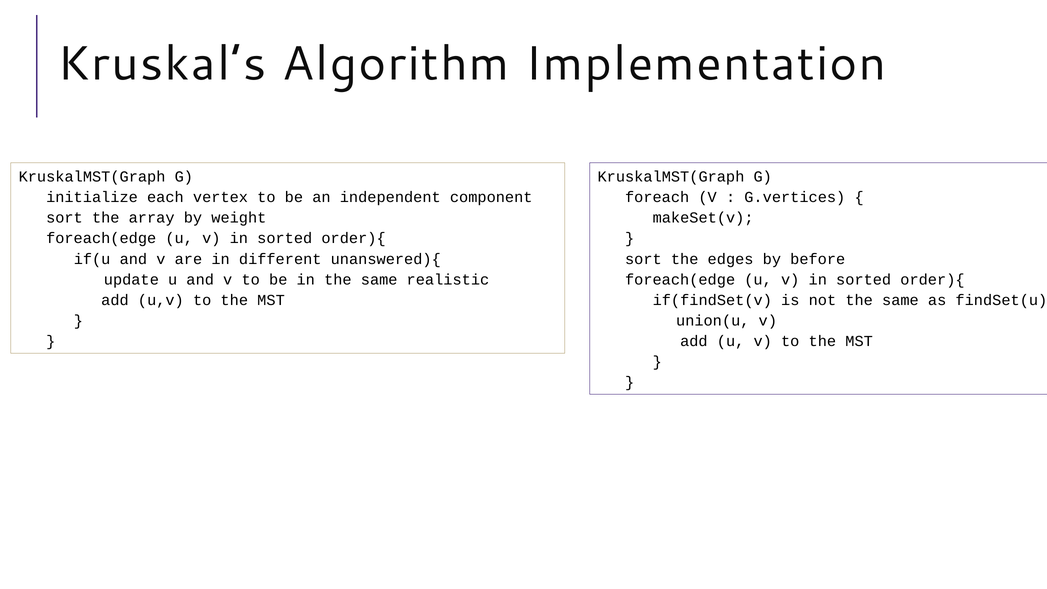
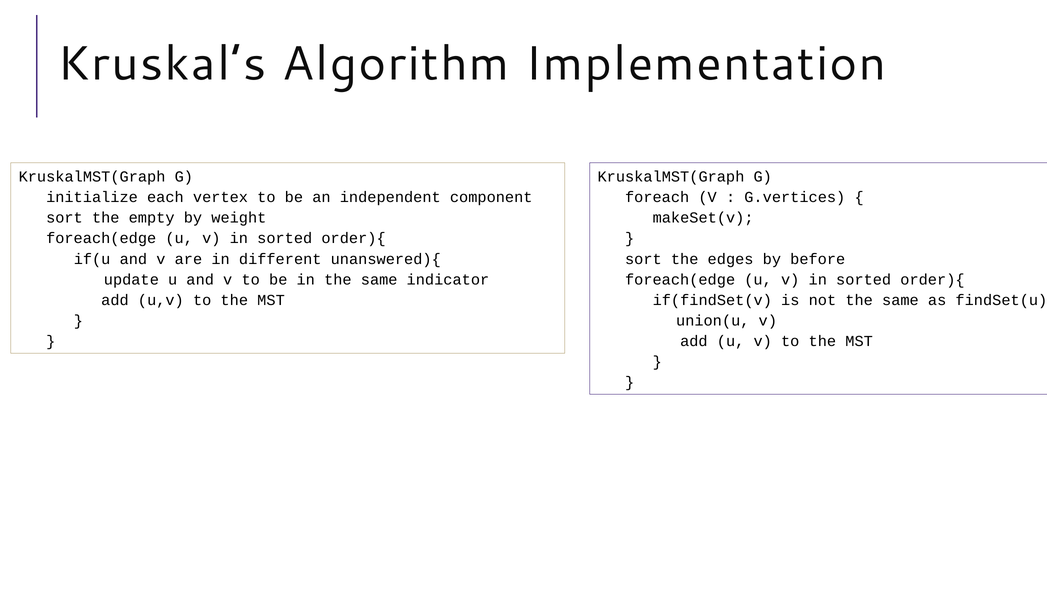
array: array -> empty (152, 218)
realistic: realistic -> indicator (448, 279)
